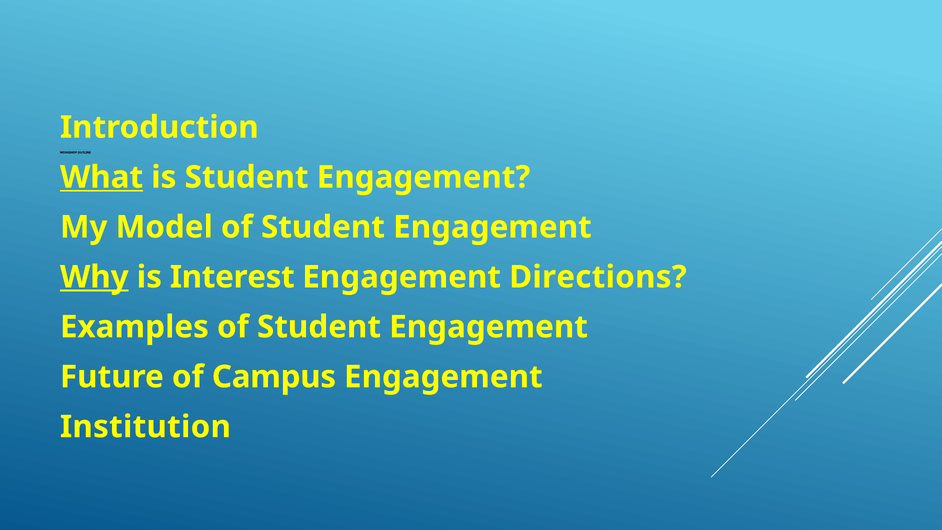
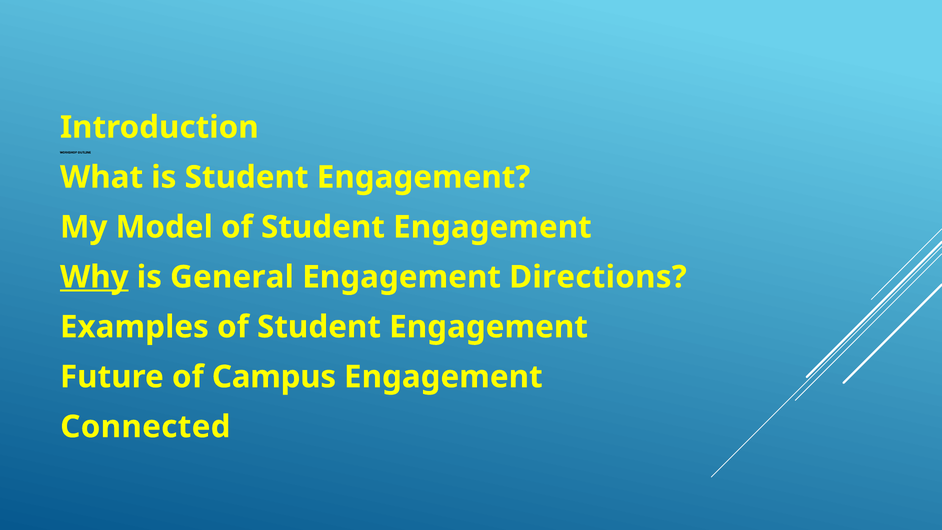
What underline: present -> none (102, 177)
Interest: Interest -> General (232, 277)
Institution: Institution -> Connected (145, 427)
